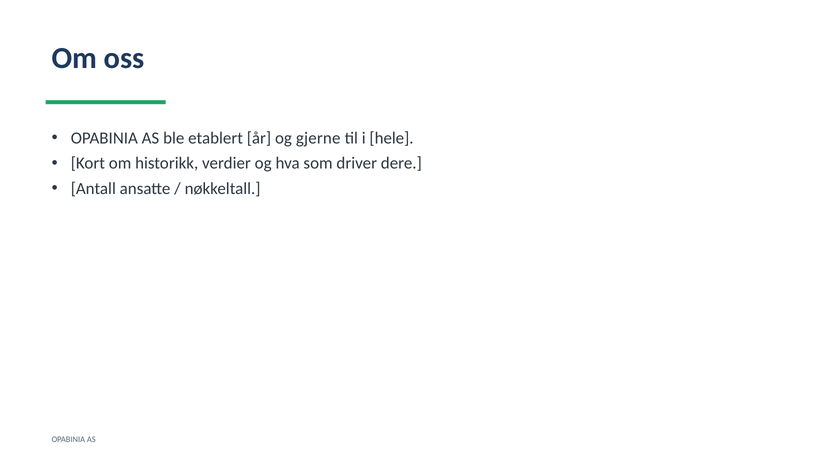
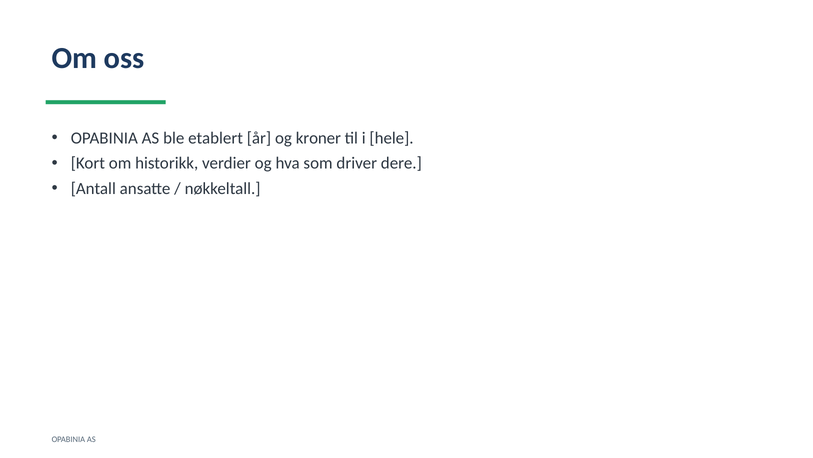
gjerne: gjerne -> kroner (318, 138)
